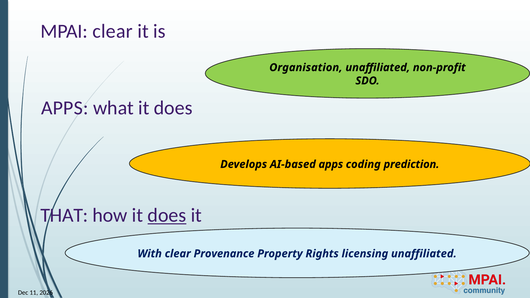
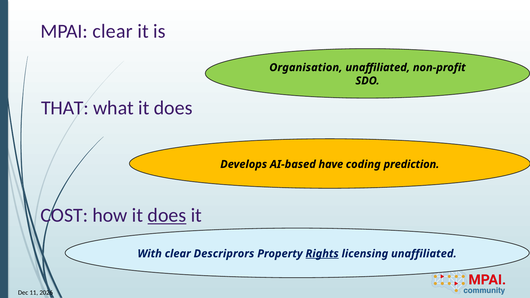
APPS: APPS -> THAT (65, 108)
AI-based apps: apps -> have (331, 164)
THAT: THAT -> COST (64, 215)
Provenance: Provenance -> Descriprors (224, 254)
Rights underline: none -> present (322, 254)
